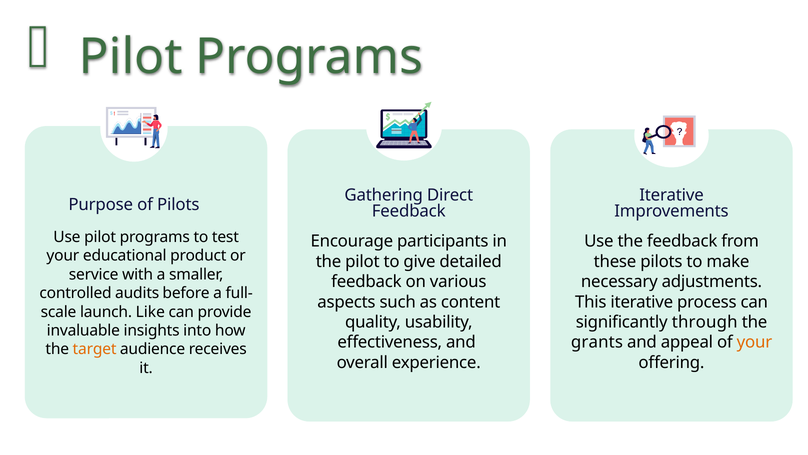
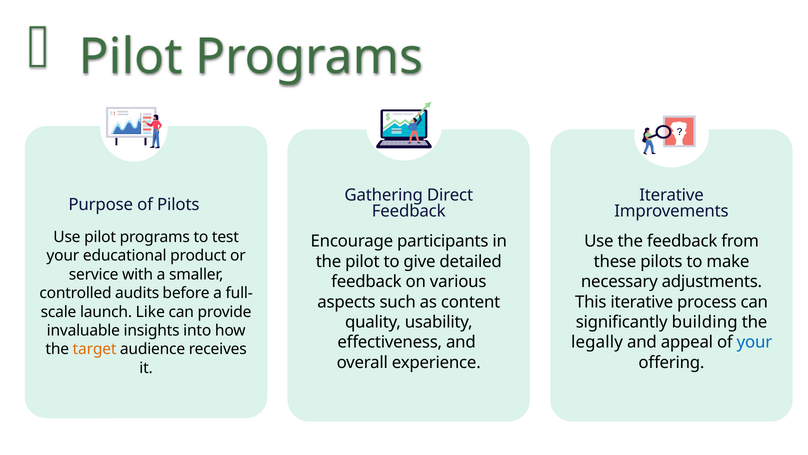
through: through -> building (705, 322)
grants: grants -> legally (597, 342)
your colour: orange -> blue (754, 342)
